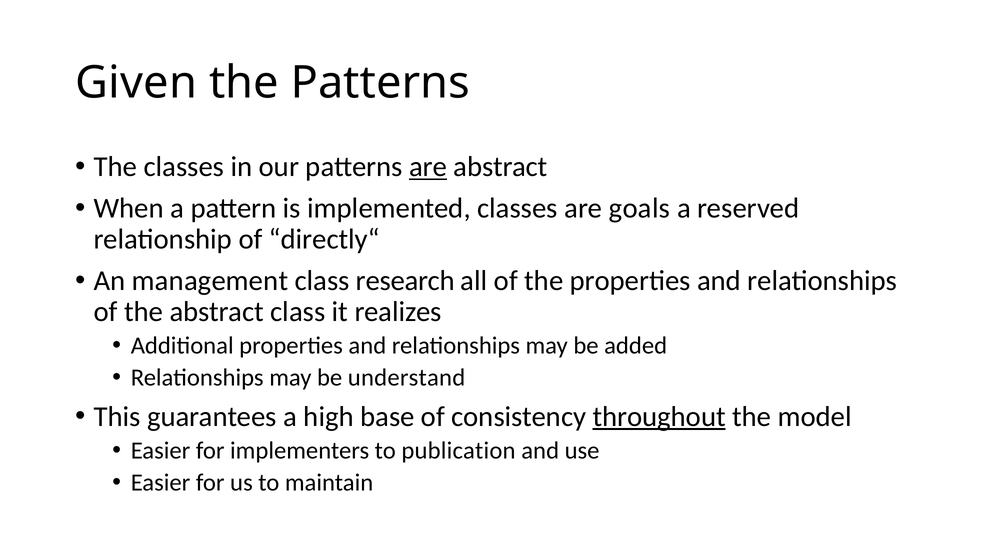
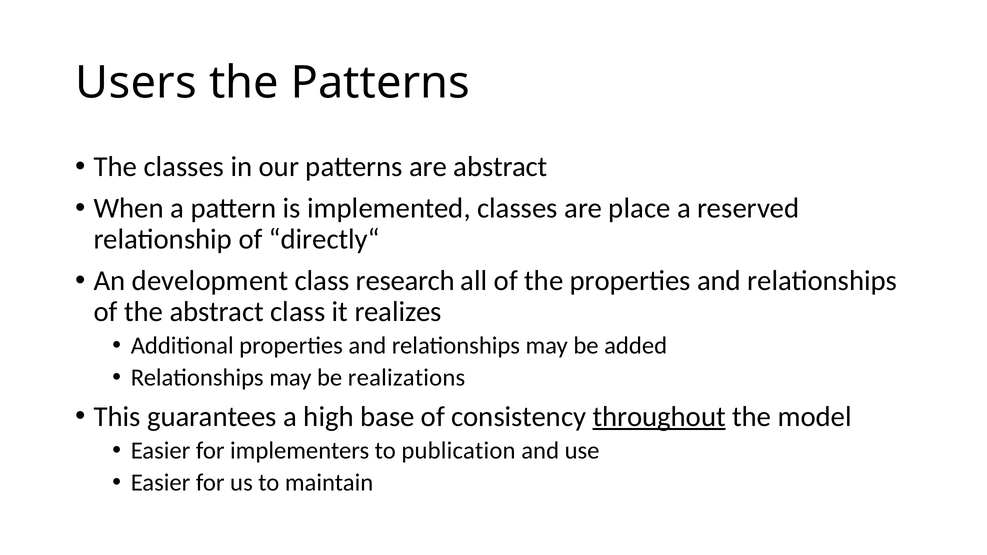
Given: Given -> Users (136, 83)
are underline: present -> none (428, 167)
goals: goals -> place (640, 208)
management: management -> development (210, 281)
understand: understand -> realizations (407, 378)
